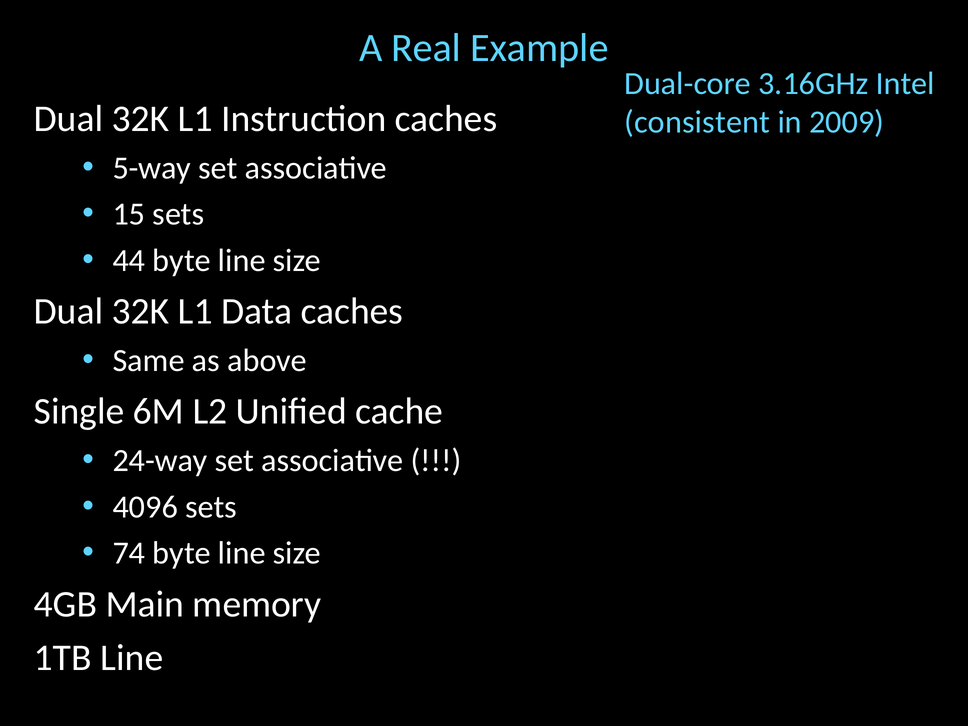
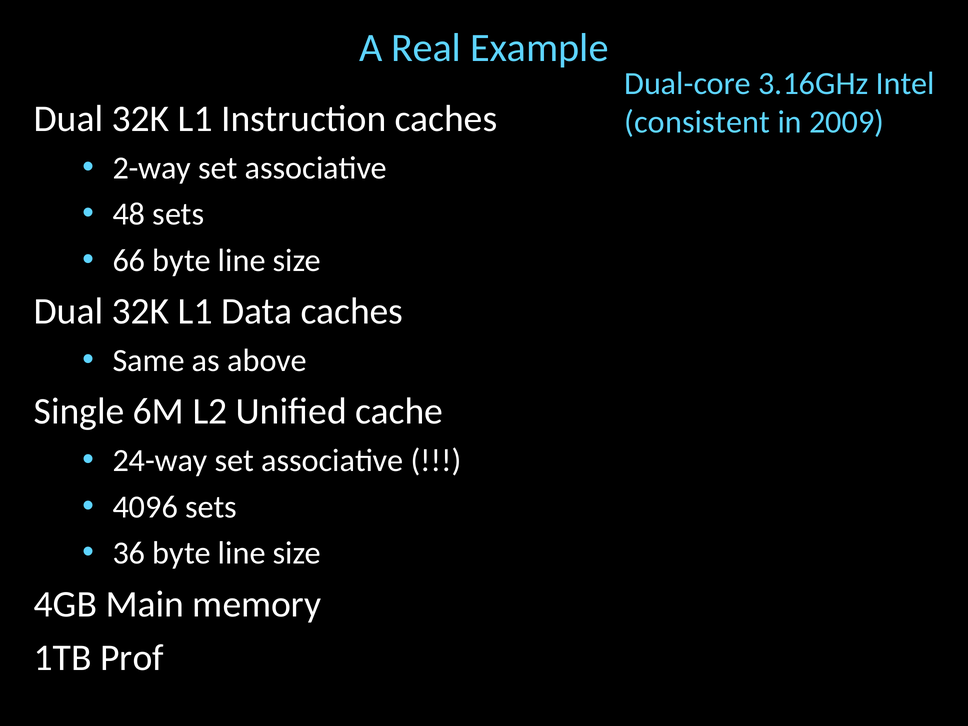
5-way: 5-way -> 2-way (152, 168)
15: 15 -> 48 (129, 214)
44: 44 -> 66 (129, 260)
74: 74 -> 36 (129, 553)
1TB Line: Line -> Prof (132, 658)
